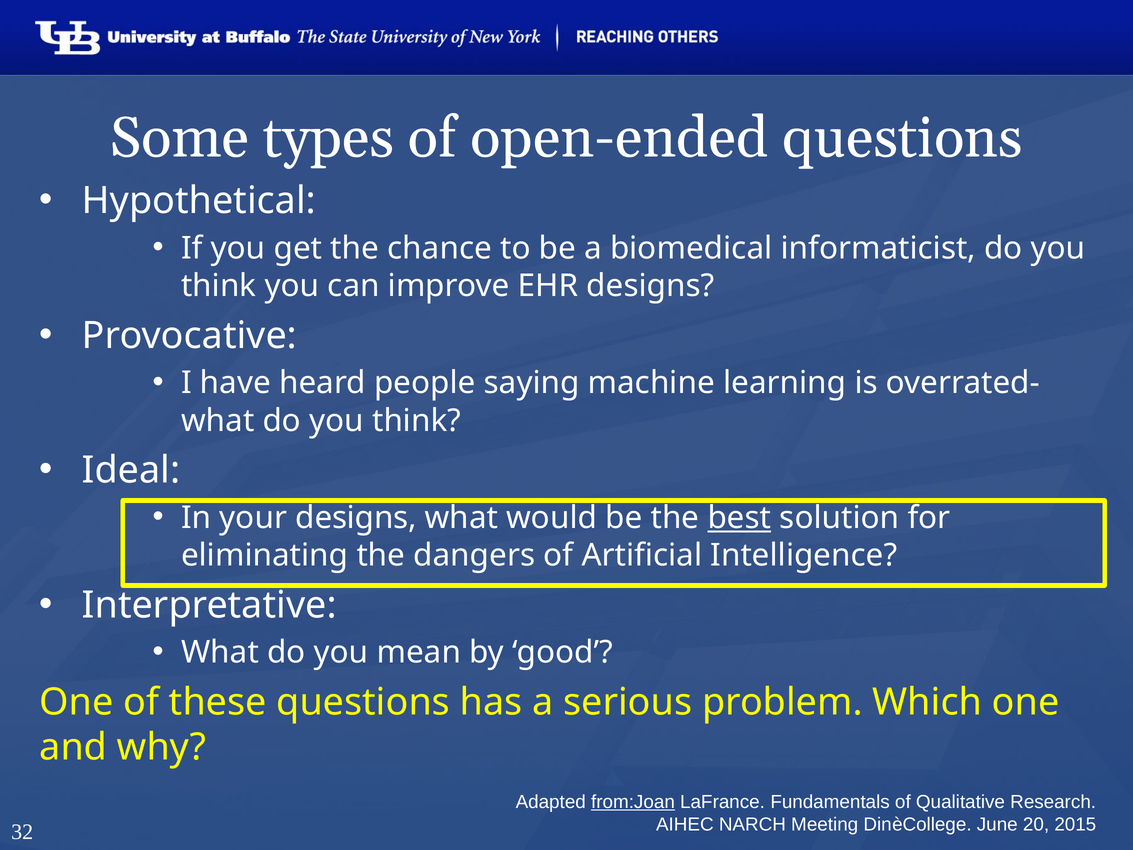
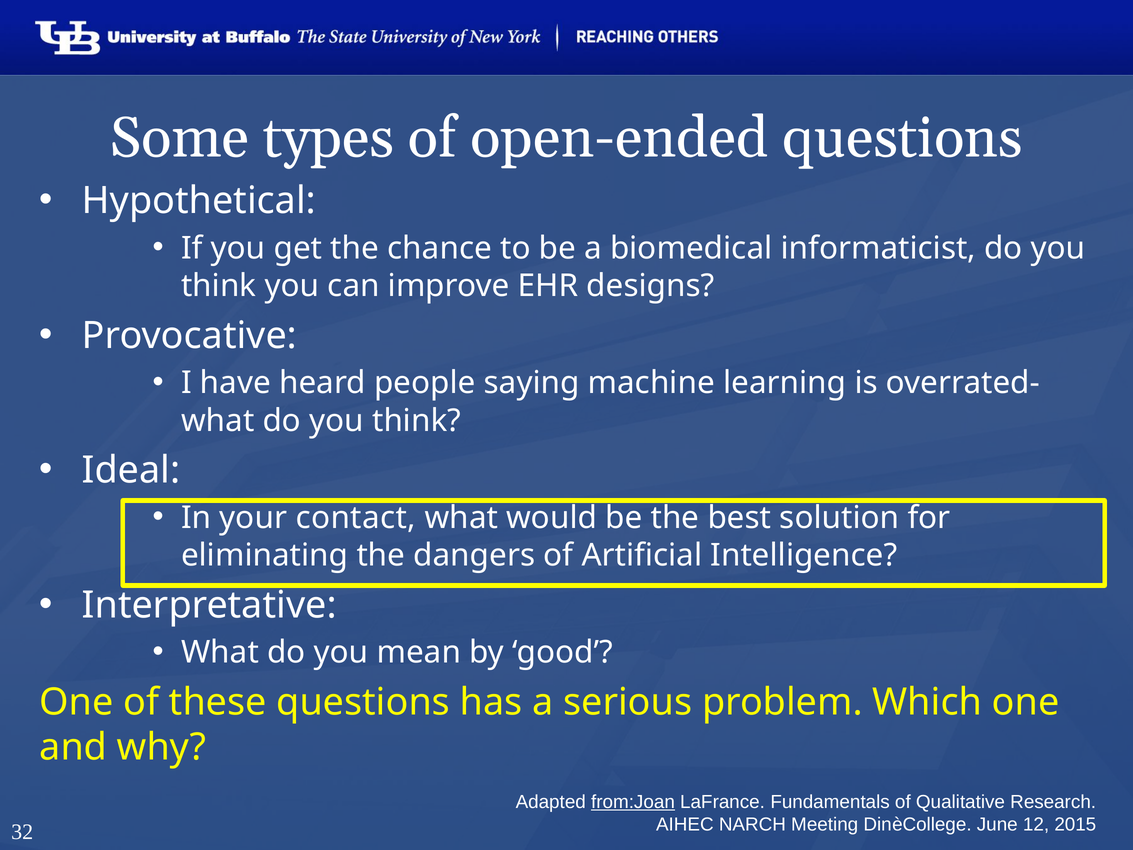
your designs: designs -> contact (356, 518)
best underline: present -> none (739, 518)
20: 20 -> 12 (1036, 824)
